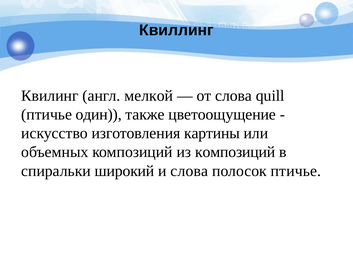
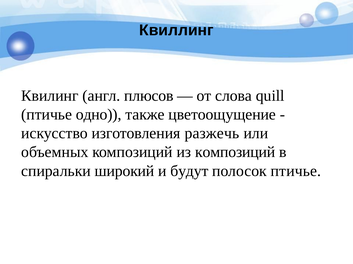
мелкой: мелкой -> плюсов (149, 96)
один: один -> одно (99, 115)
картины: картины -> разжечь (212, 134)
и слова: слова -> будут (189, 171)
